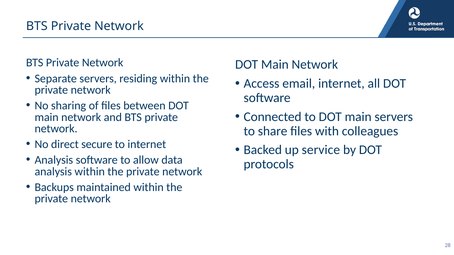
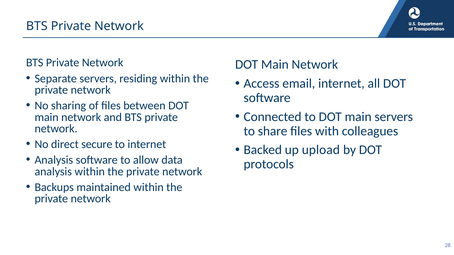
service: service -> upload (321, 150)
